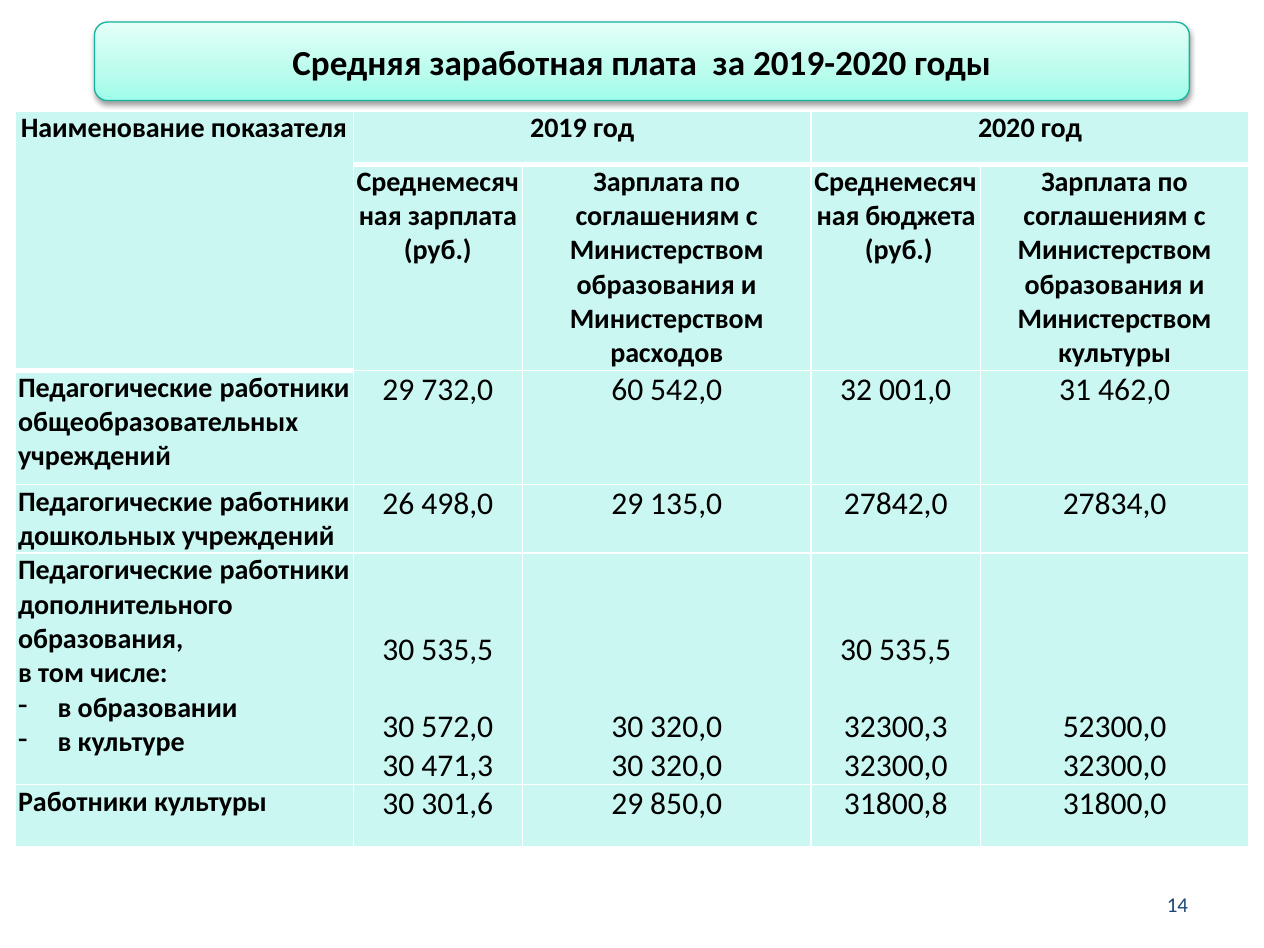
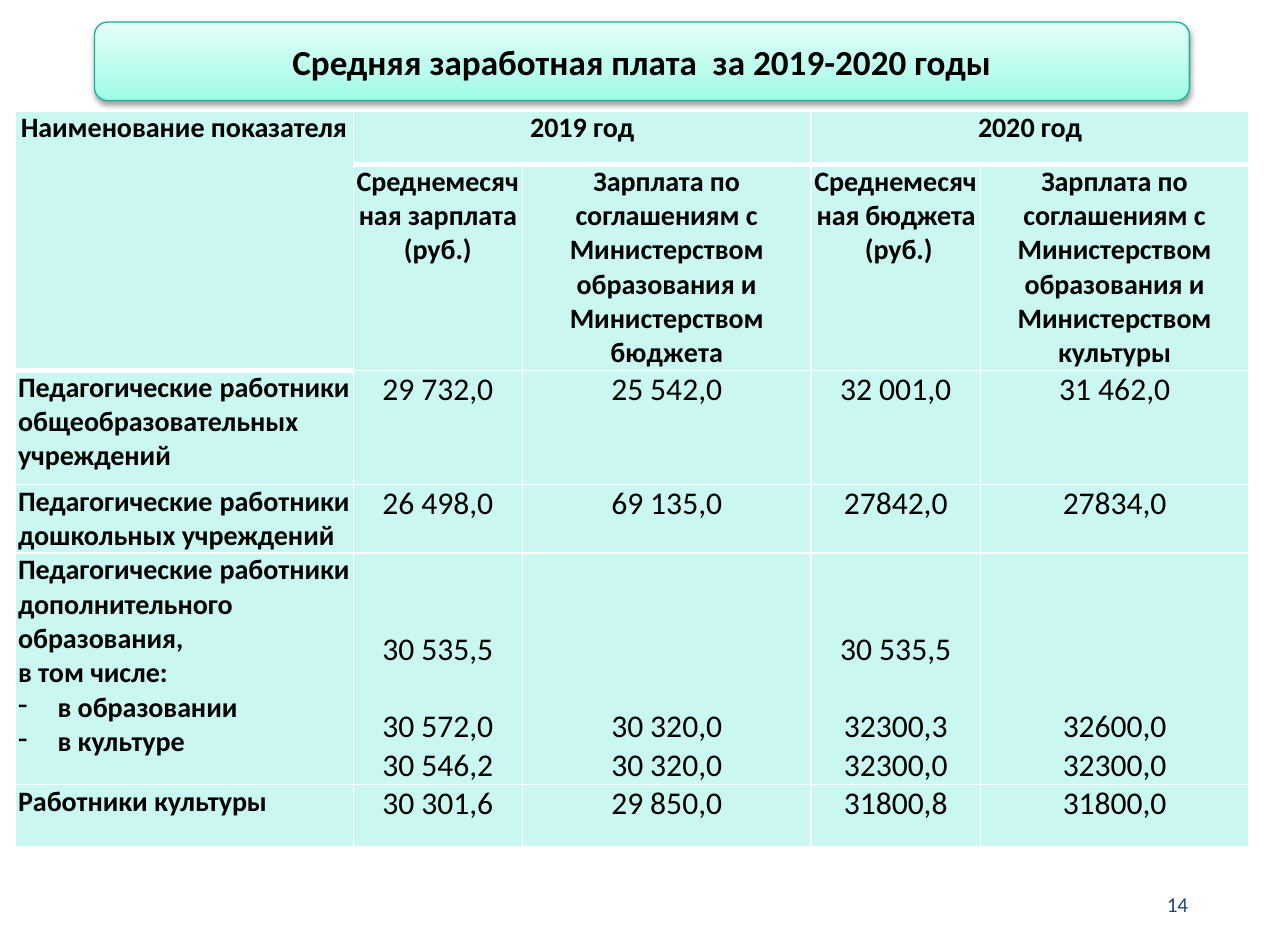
расходов: расходов -> бюджета (667, 353)
60: 60 -> 25 (627, 390)
498,0 29: 29 -> 69 (627, 504)
52300,0: 52300,0 -> 32600,0 (1115, 727)
471,3: 471,3 -> 546,2 (457, 766)
